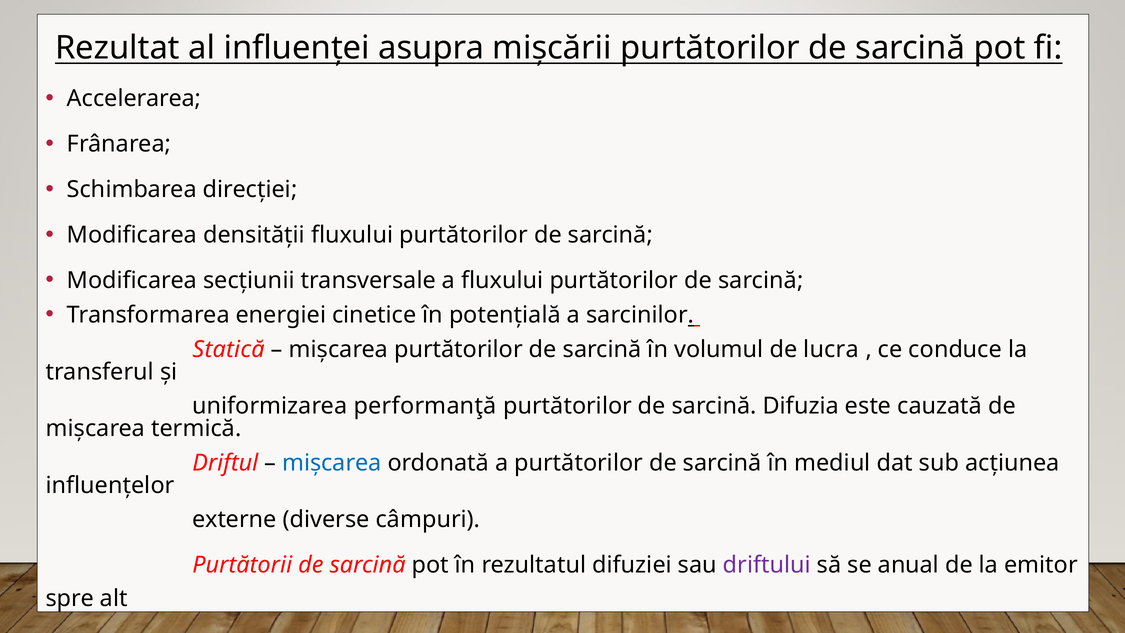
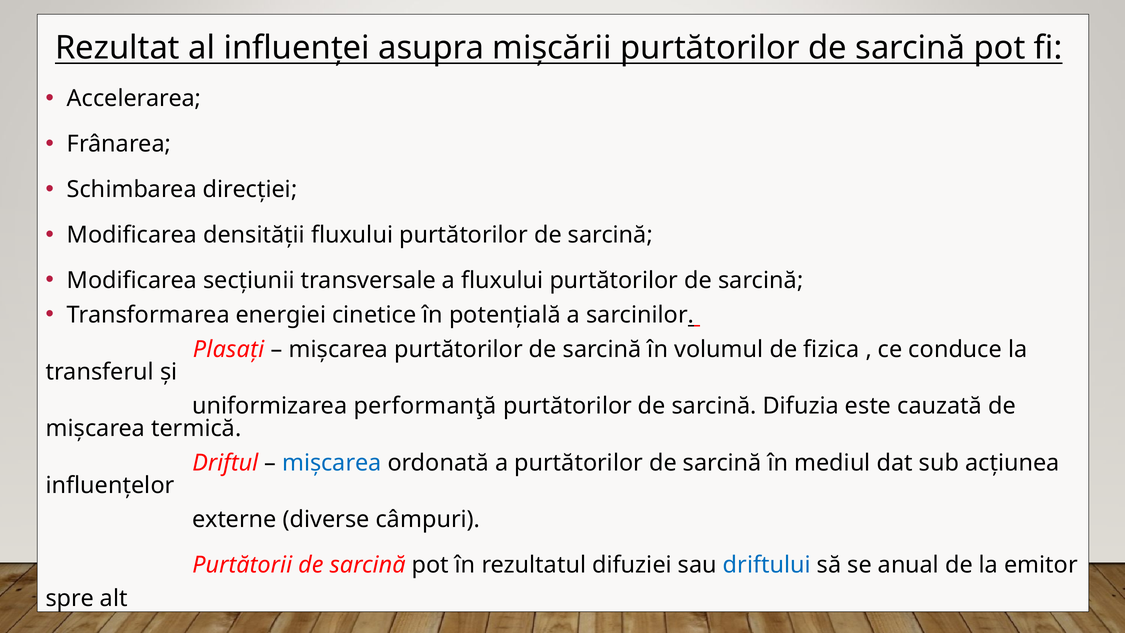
Statică: Statică -> Plasați (229, 349)
lucra: lucra -> fizica (831, 349)
driftului colour: purple -> blue (767, 565)
